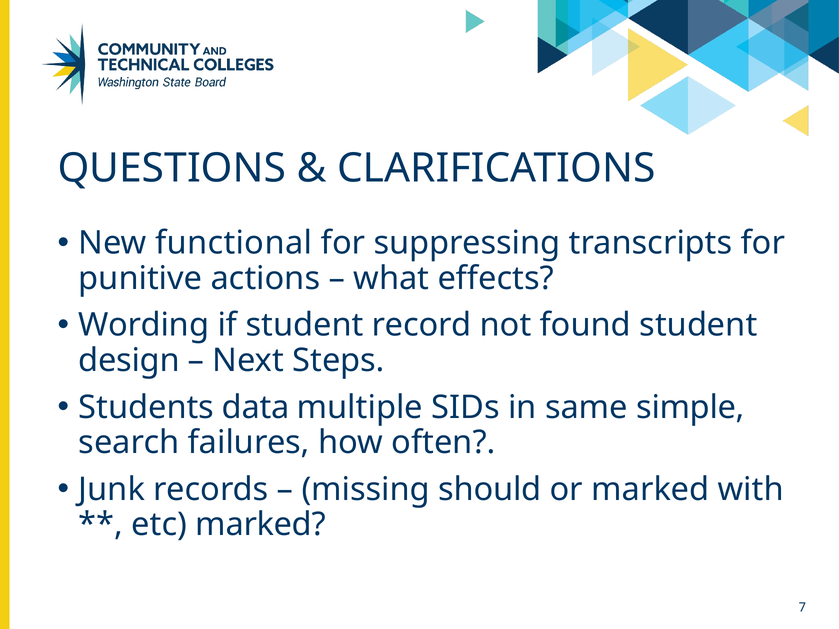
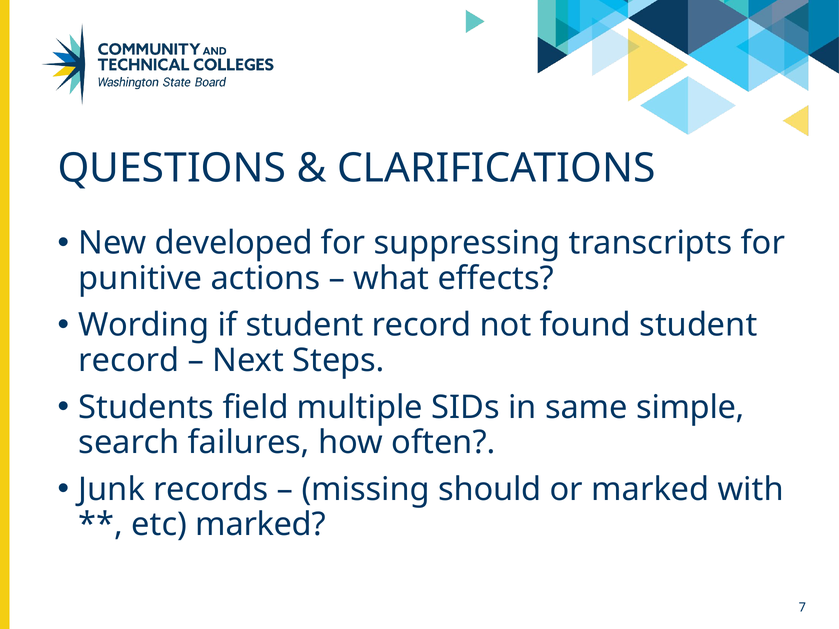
functional: functional -> developed (234, 243)
design: design -> record (129, 361)
data: data -> field (256, 407)
